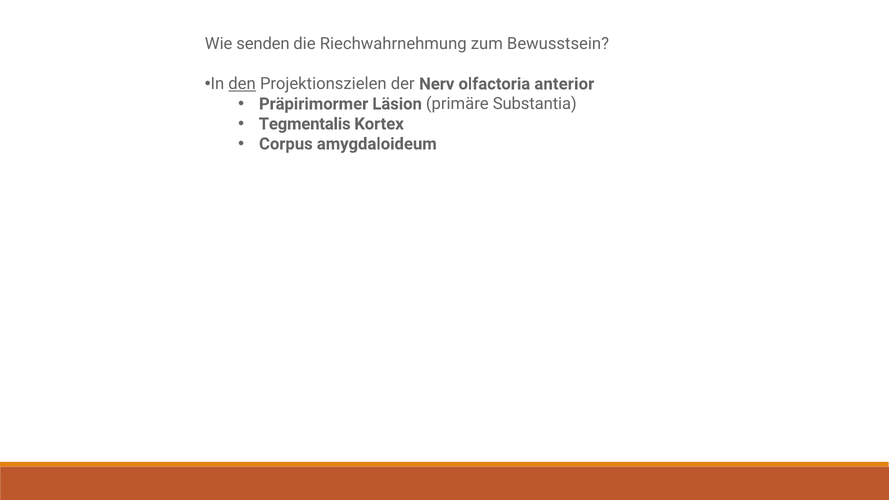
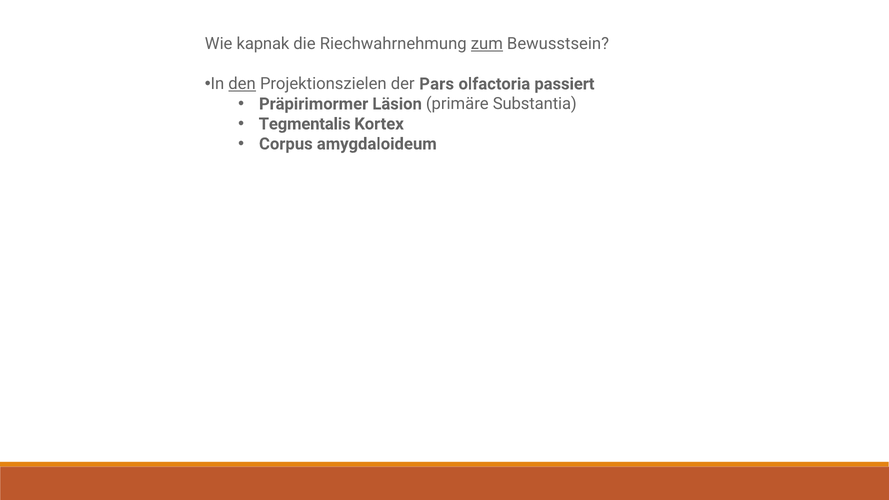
senden: senden -> kapnak (263, 44)
zum underline: none -> present (487, 44)
Nerv: Nerv -> Pars (437, 84)
anterior: anterior -> passiert (564, 84)
